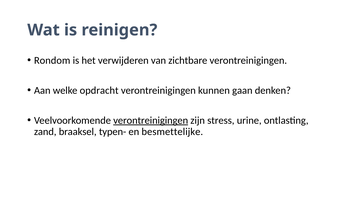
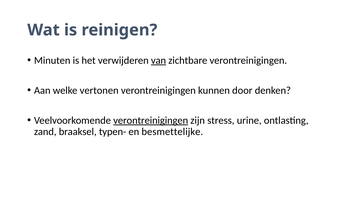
Rondom: Rondom -> Minuten (52, 61)
van underline: none -> present (158, 61)
opdracht: opdracht -> vertonen (99, 91)
gaan: gaan -> door (242, 91)
